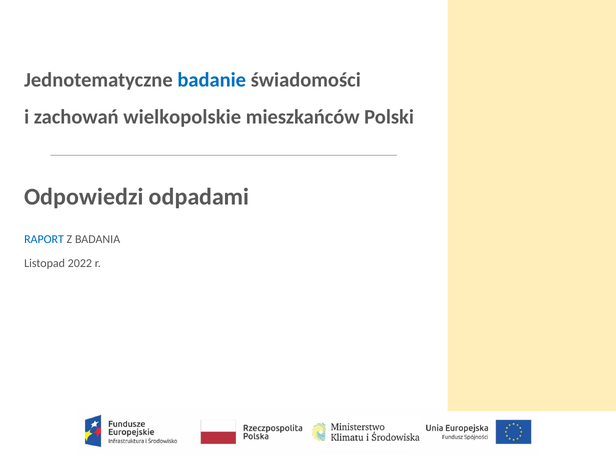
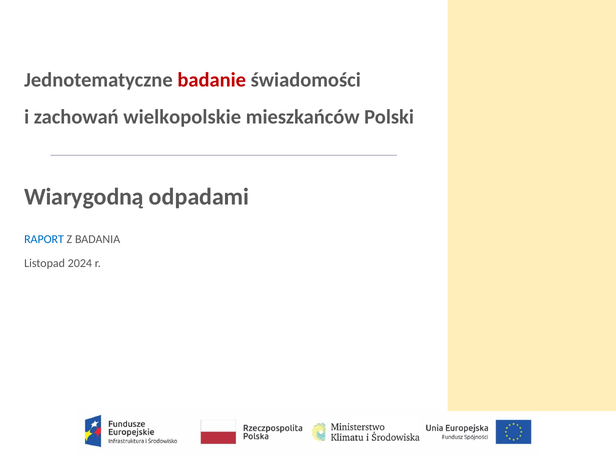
badanie colour: blue -> red (212, 80)
Odpowiedzi: Odpowiedzi -> Wiarygodną (84, 197)
2022: 2022 -> 2024 (80, 263)
